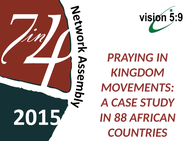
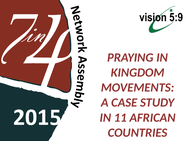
88: 88 -> 11 (120, 118)
